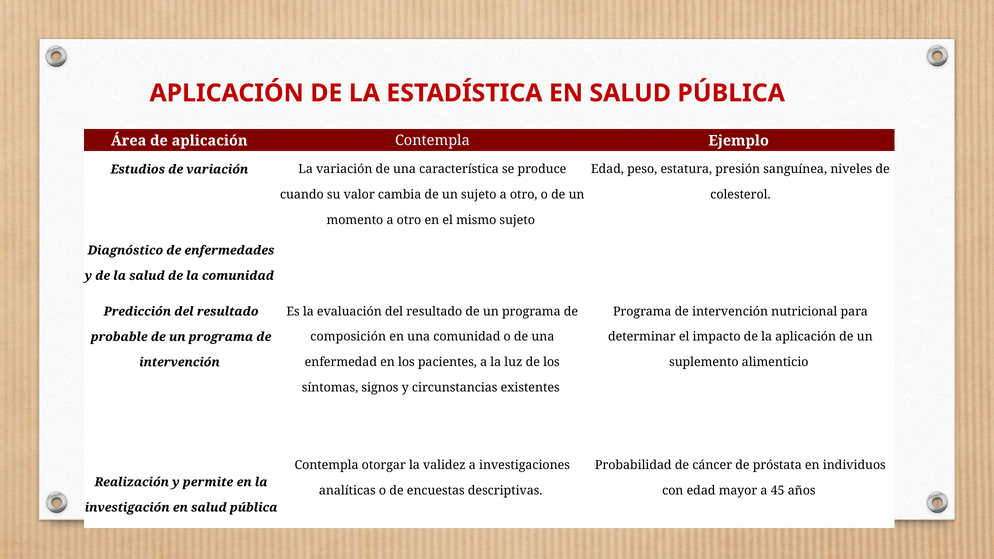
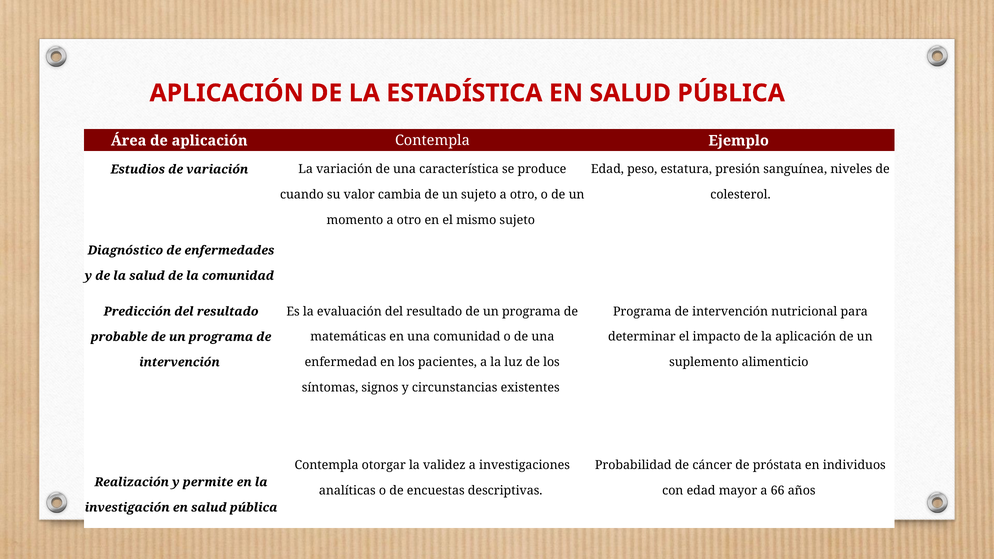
composición: composición -> matemáticas (348, 337)
45: 45 -> 66 (778, 491)
